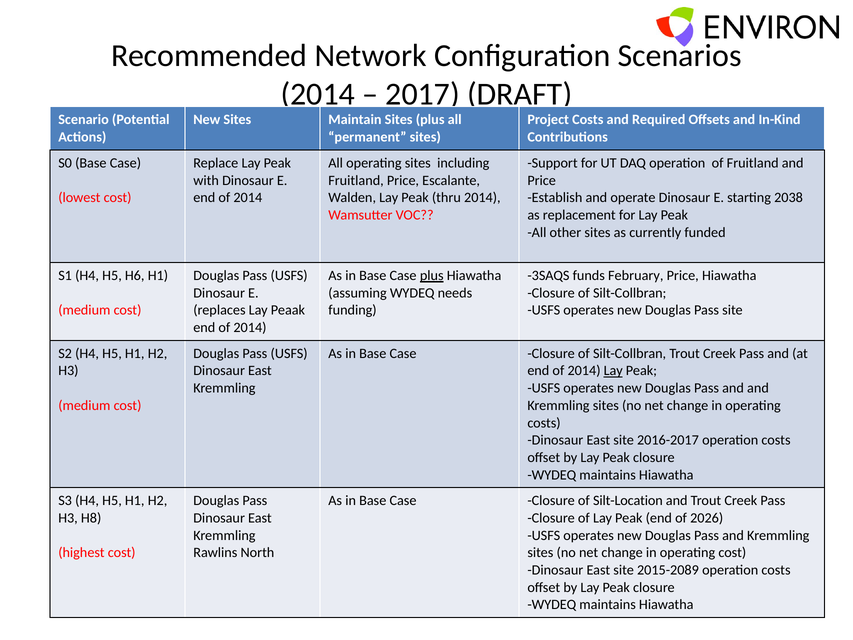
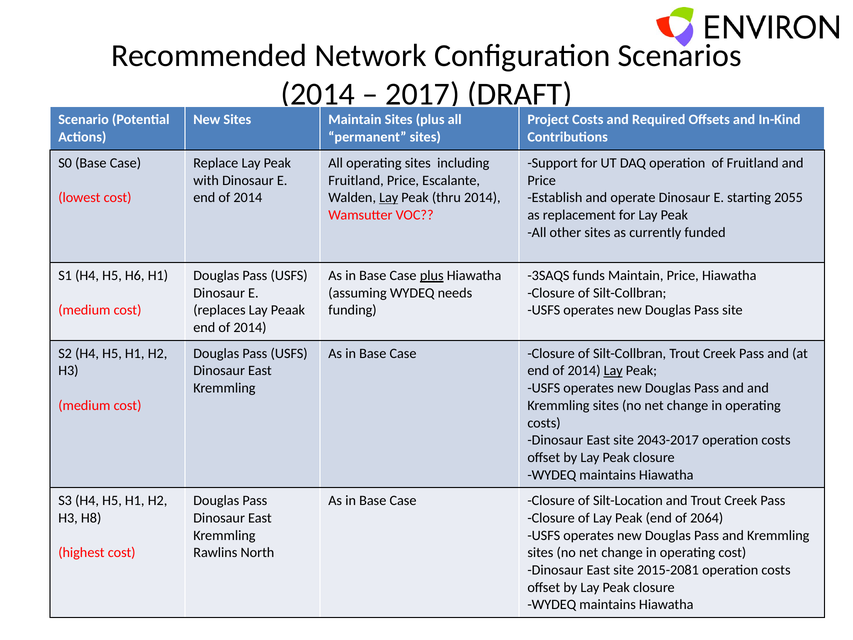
Lay underline: none -> present (389, 198)
2038: 2038 -> 2055 (789, 198)
funds February: February -> Maintain (636, 275)
2016-2017: 2016-2017 -> 2043-2017 (668, 440)
2026: 2026 -> 2064 (707, 518)
2015-2089: 2015-2089 -> 2015-2081 (668, 570)
